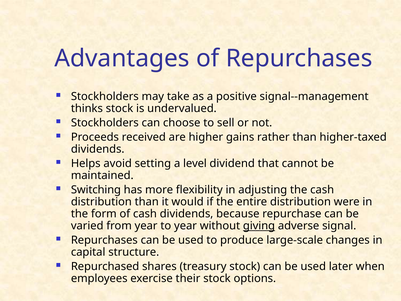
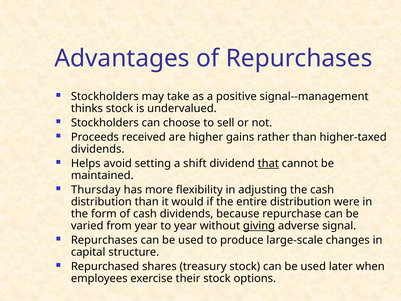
level: level -> shift (195, 163)
that underline: none -> present (268, 163)
Switching: Switching -> Thursday (96, 190)
